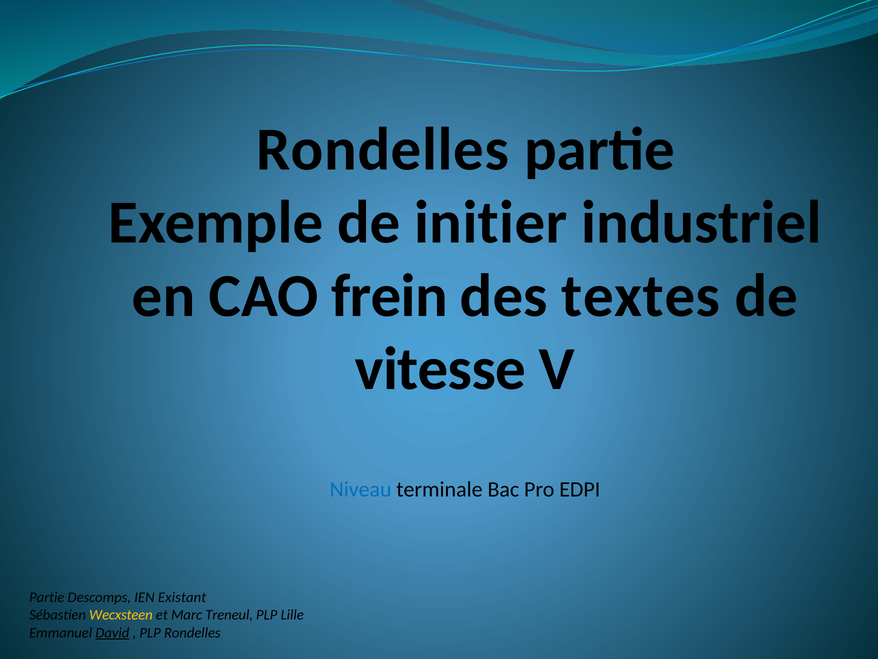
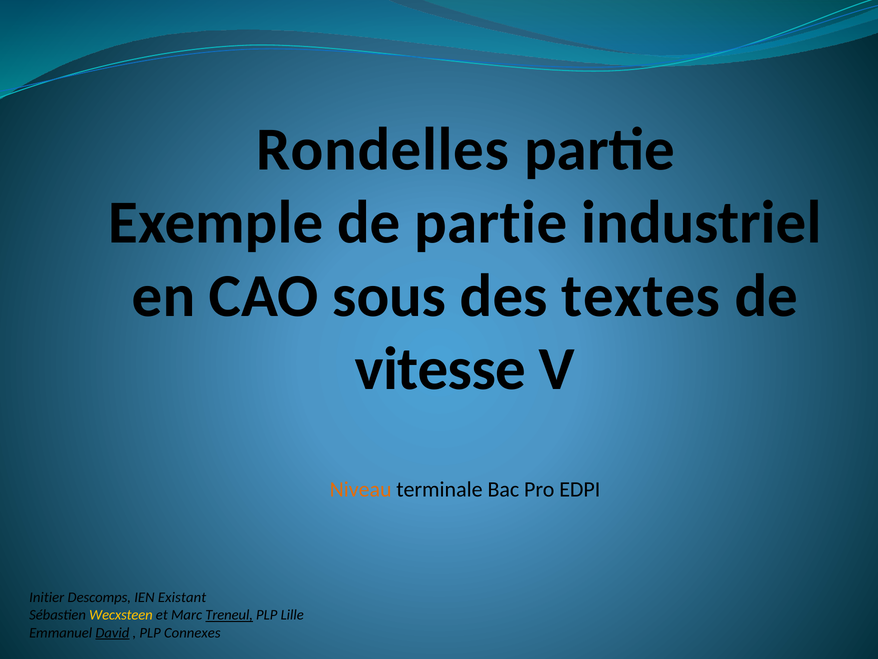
de initier: initier -> partie (491, 223)
frein: frein -> sous (389, 296)
Niveau colour: blue -> orange (361, 489)
Partie: Partie -> Initier (47, 597)
Treneul underline: none -> present (229, 615)
PLP Rondelles: Rondelles -> Connexes (192, 632)
